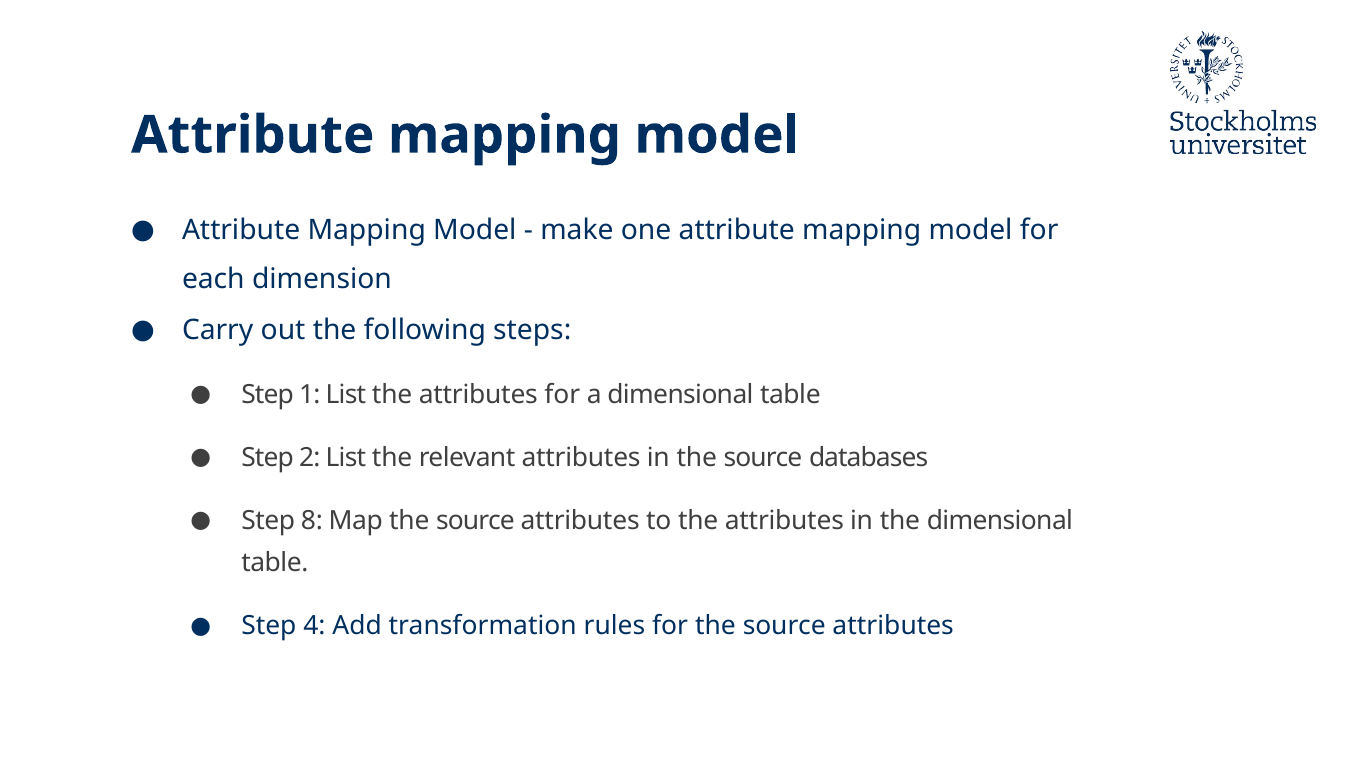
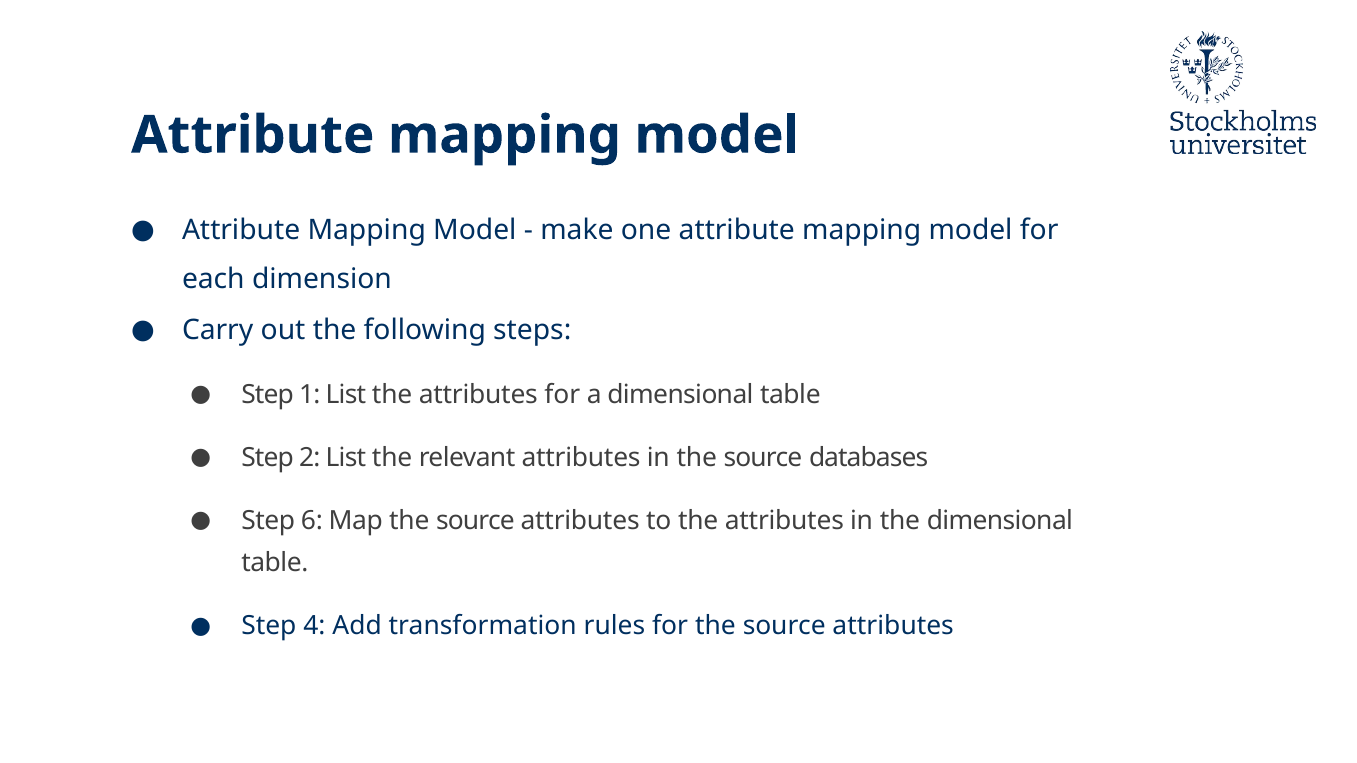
8: 8 -> 6 (312, 521)
